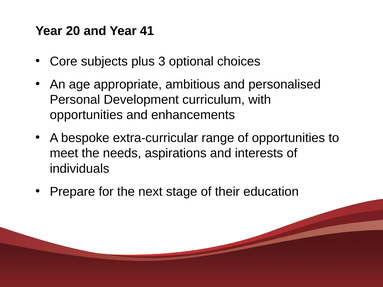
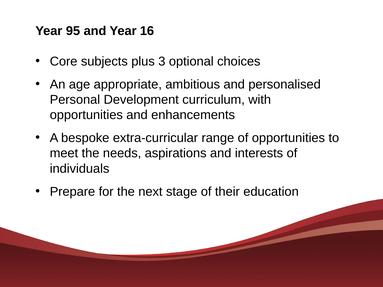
20: 20 -> 95 (73, 31)
41: 41 -> 16 (147, 31)
